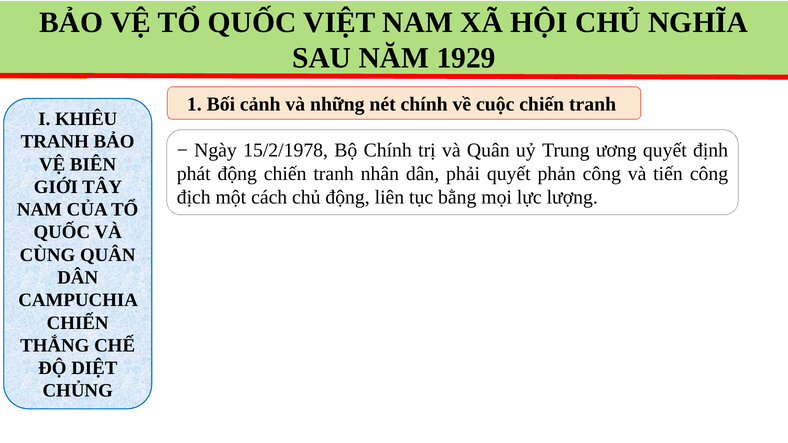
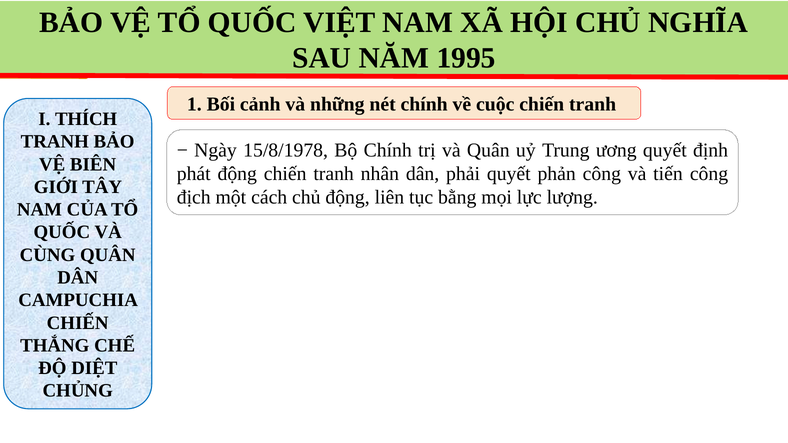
1929: 1929 -> 1995 (466, 58)
KHIÊU: KHIÊU -> THÍCH (86, 119)
15/2/1978: 15/2/1978 -> 15/8/1978 (286, 150)
